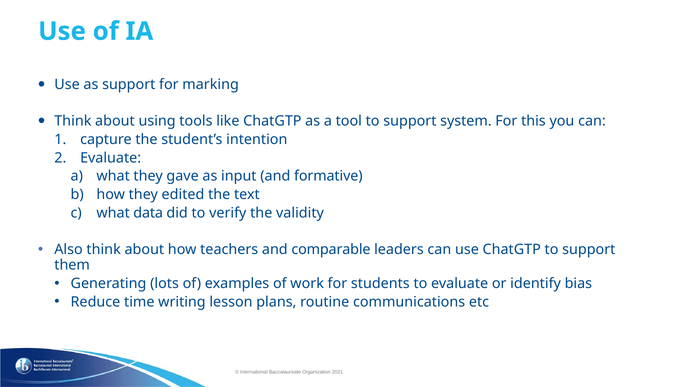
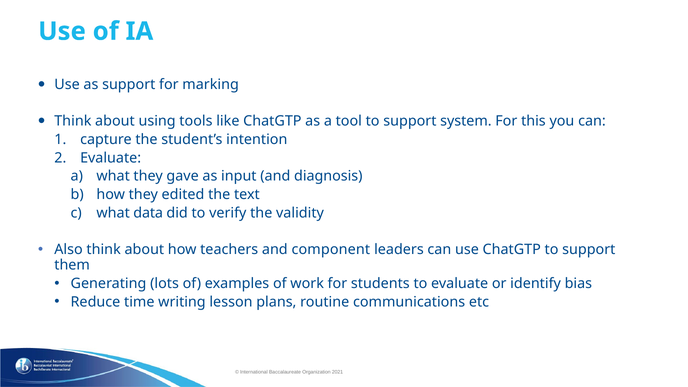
formative: formative -> diagnosis (328, 176)
comparable: comparable -> component (331, 250)
